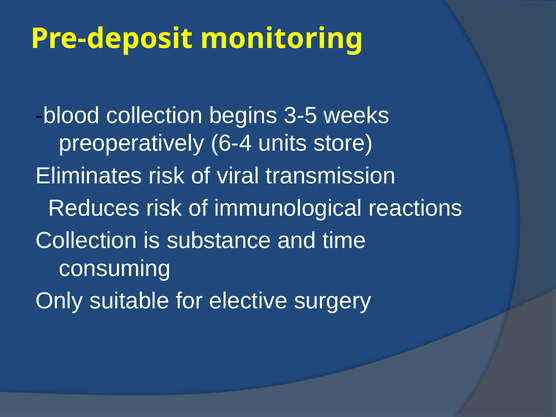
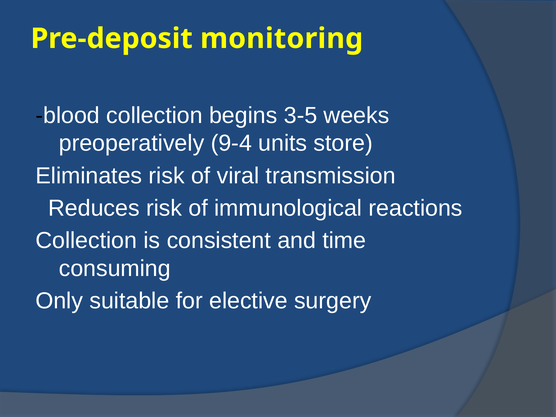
6-4: 6-4 -> 9-4 (231, 143)
substance: substance -> consistent (219, 241)
